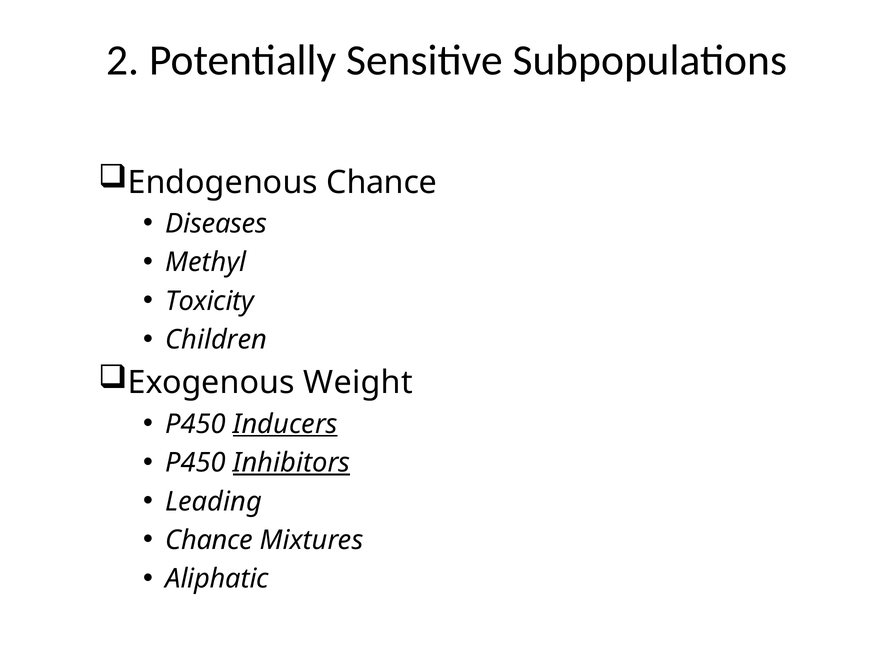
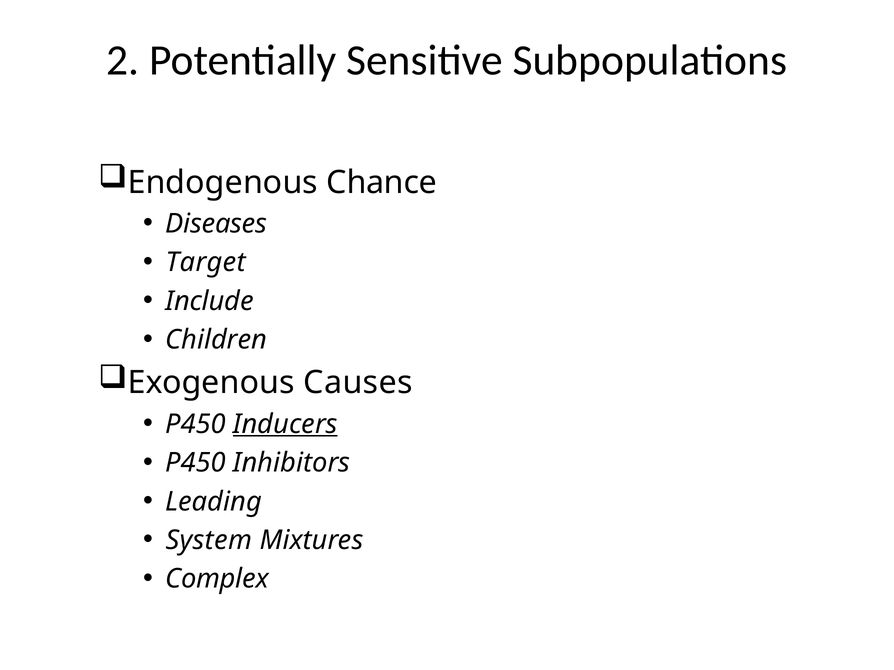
Methyl: Methyl -> Target (206, 263)
Toxicity: Toxicity -> Include (210, 301)
Weight: Weight -> Causes (358, 383)
Inhibitors underline: present -> none (292, 463)
Chance: Chance -> System (209, 541)
Aliphatic: Aliphatic -> Complex (217, 579)
